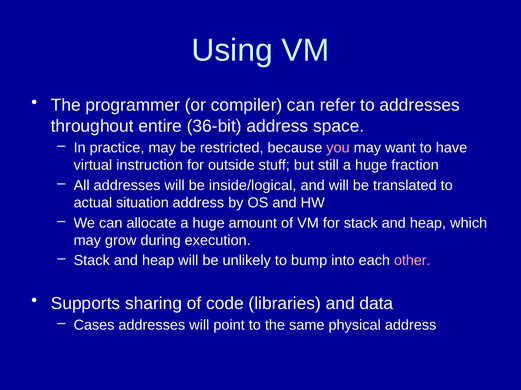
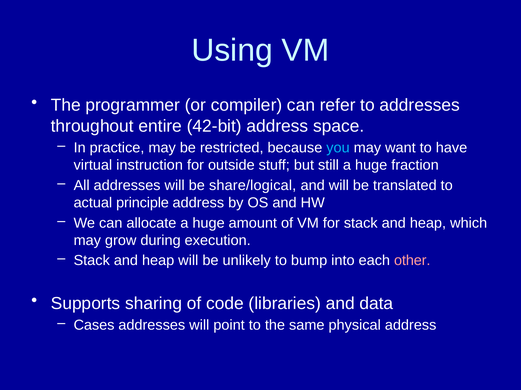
36-bit: 36-bit -> 42-bit (214, 126)
you colour: pink -> light blue (338, 148)
inside/logical: inside/logical -> share/logical (253, 186)
situation: situation -> principle (142, 203)
